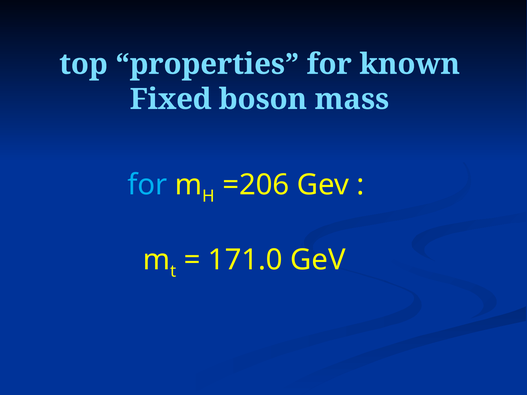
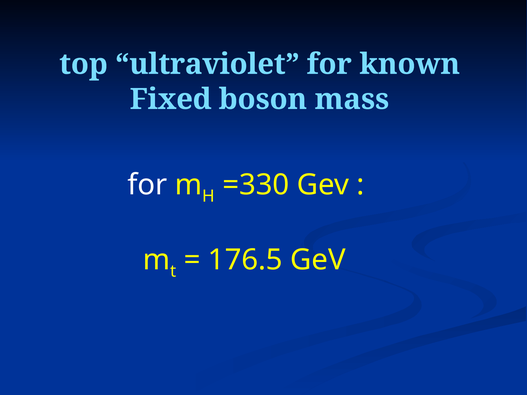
properties: properties -> ultraviolet (207, 64)
for colour: light blue -> white (147, 185)
=206: =206 -> =330 (256, 185)
171.0: 171.0 -> 176.5 (245, 260)
